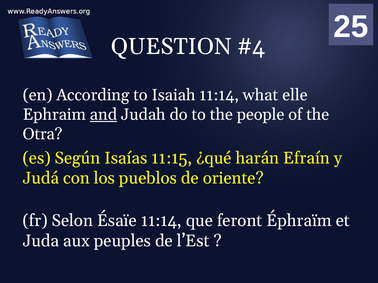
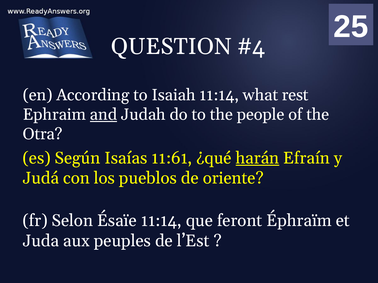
elle: elle -> rest (295, 95)
11:15: 11:15 -> 11:61 (172, 158)
harán underline: none -> present (257, 158)
